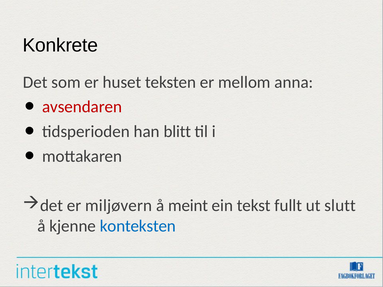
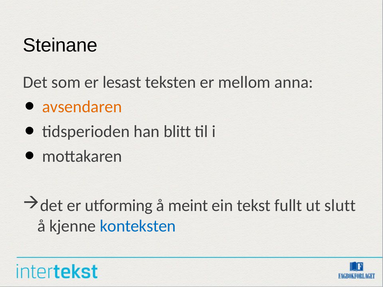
Konkrete: Konkrete -> Steinane (60, 45)
huset: huset -> lesast (122, 82)
avsendaren colour: red -> orange (82, 107)
miljøvern: miljøvern -> utforming (119, 206)
